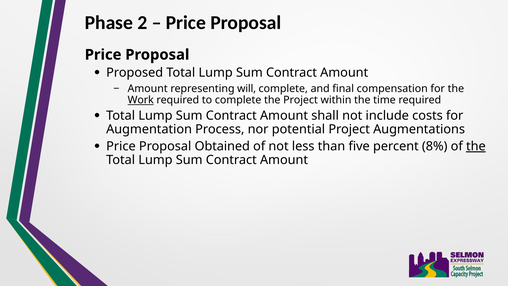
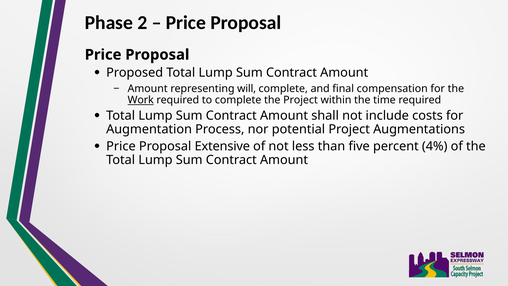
Obtained: Obtained -> Extensive (222, 146)
8%: 8% -> 4% (435, 146)
the underline: present -> none (476, 146)
